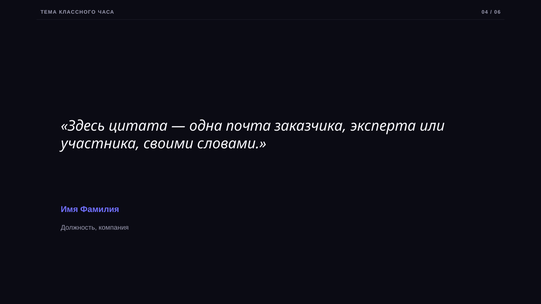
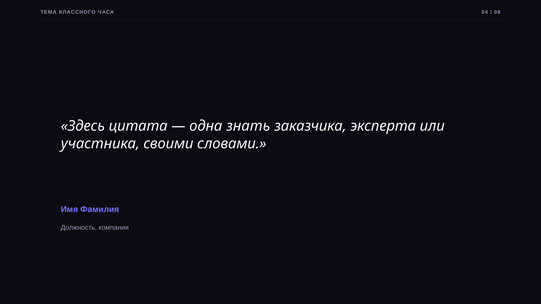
почта: почта -> знать (248, 126)
